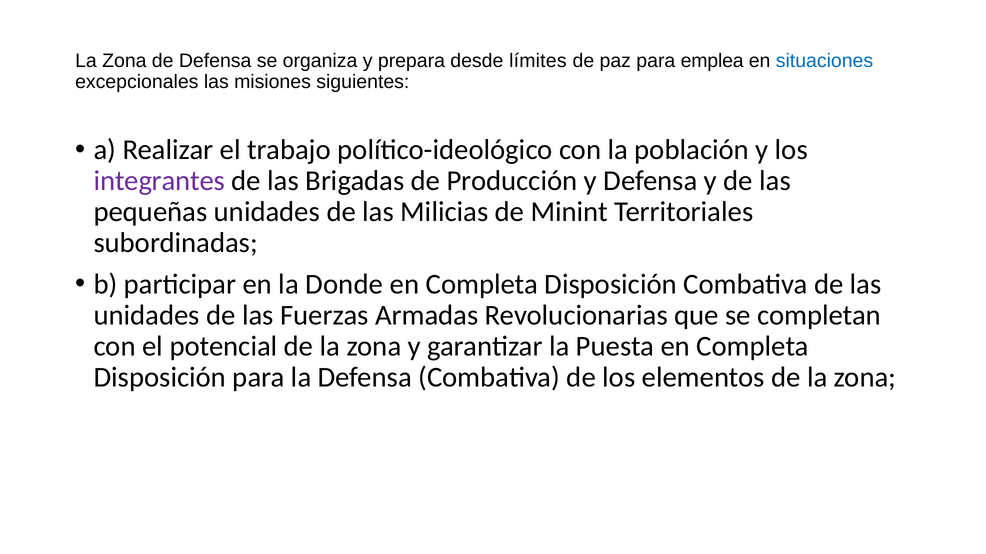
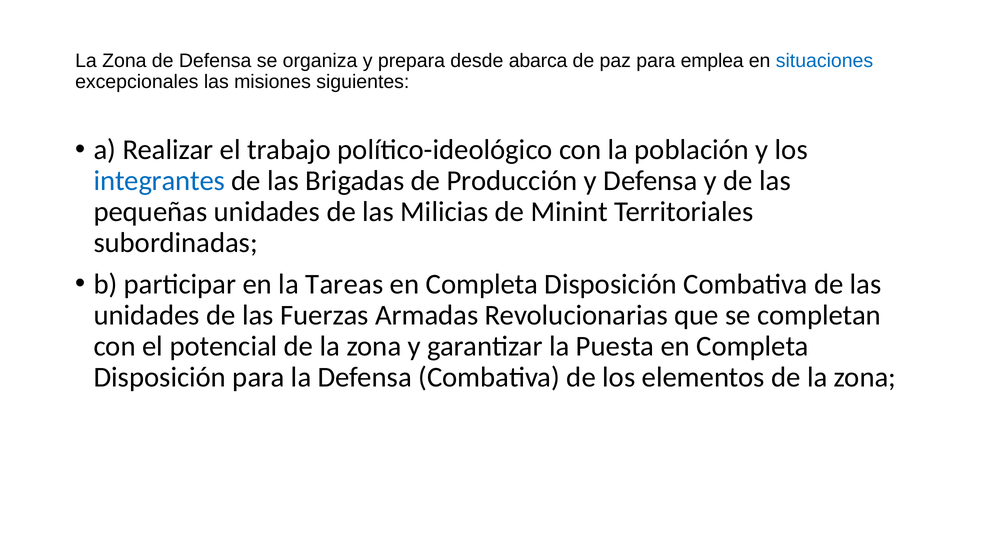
límites: límites -> abarca (538, 61)
integrantes colour: purple -> blue (159, 181)
Donde: Donde -> Tareas (344, 284)
